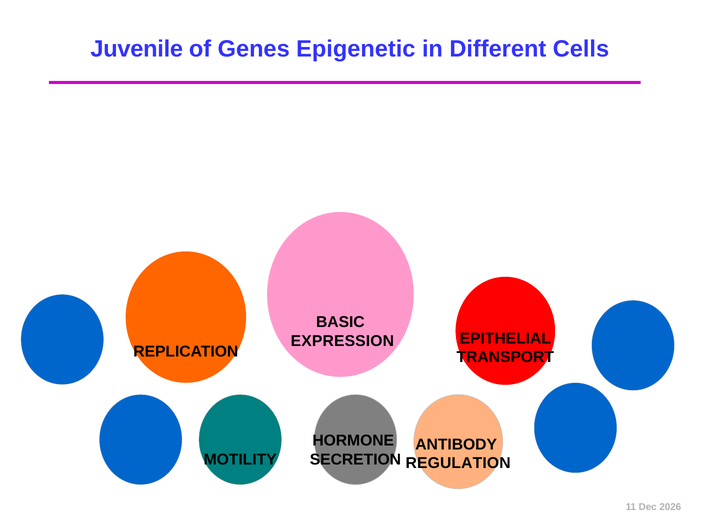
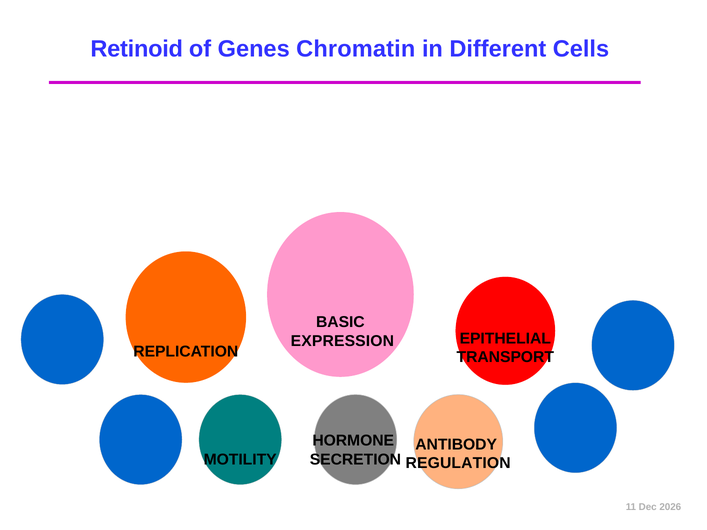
Juvenile: Juvenile -> Retinoid (137, 49)
Epigenetic: Epigenetic -> Chromatin (356, 49)
